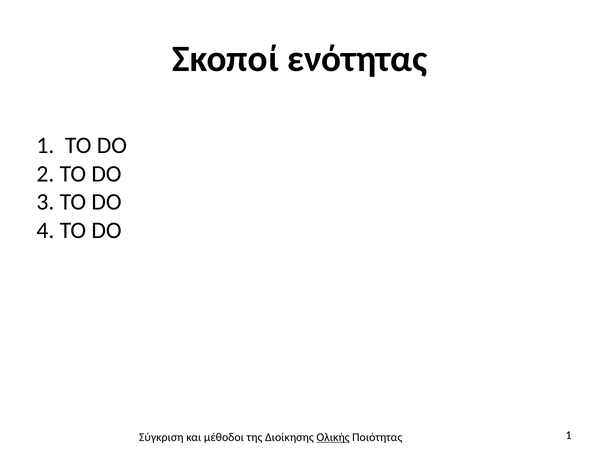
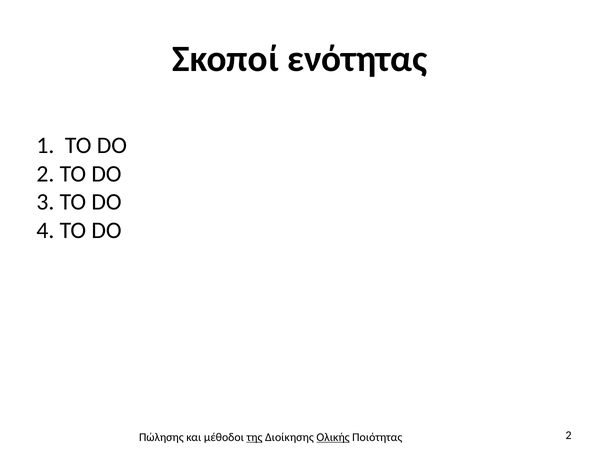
Σύγκριση: Σύγκριση -> Πώλησης (161, 437)
της underline: none -> present (255, 437)
Ποιότητας 1: 1 -> 2 (569, 436)
